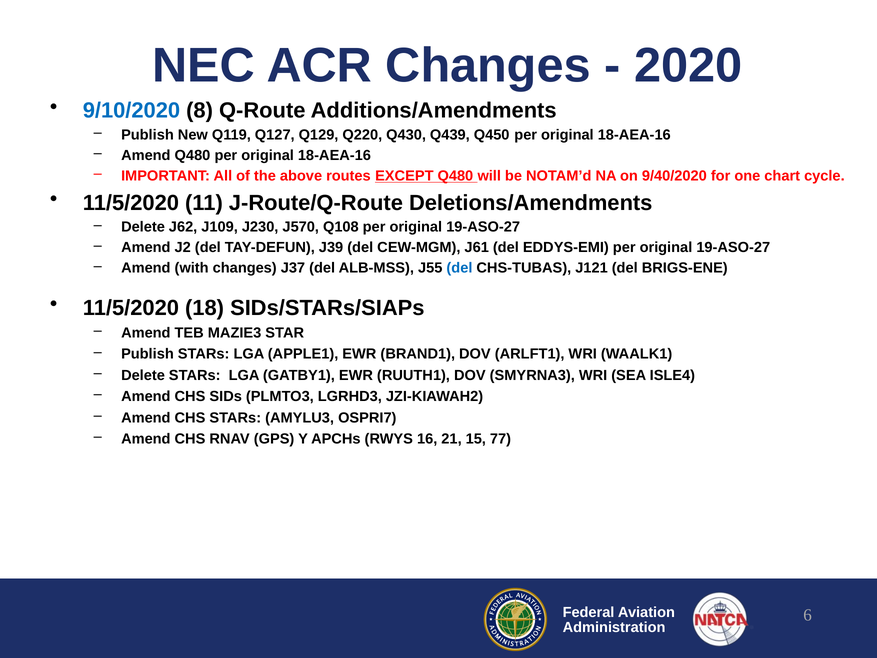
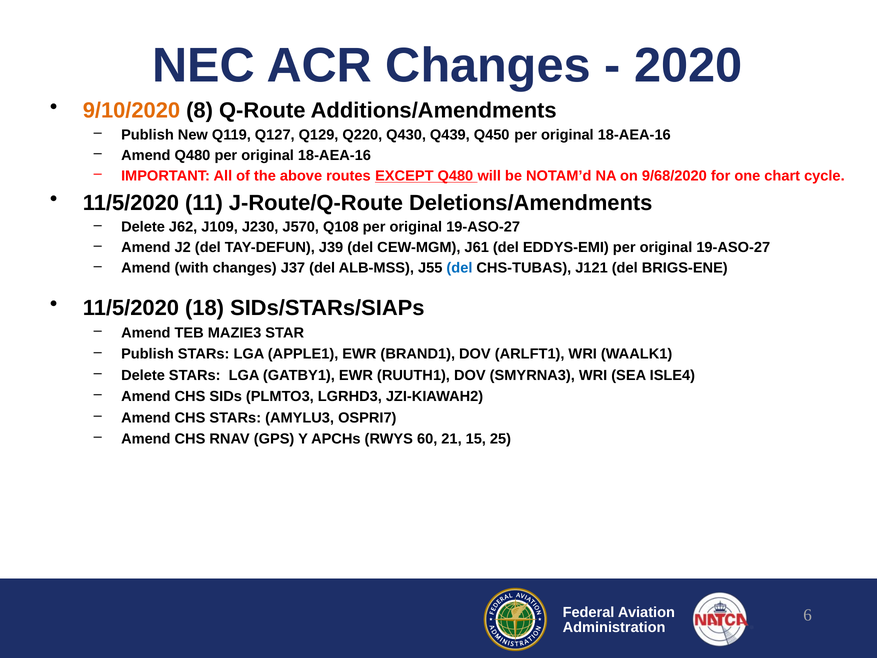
9/10/2020 colour: blue -> orange (131, 111)
9/40/2020: 9/40/2020 -> 9/68/2020 (674, 176)
16: 16 -> 60 (427, 439)
77: 77 -> 25 (501, 439)
